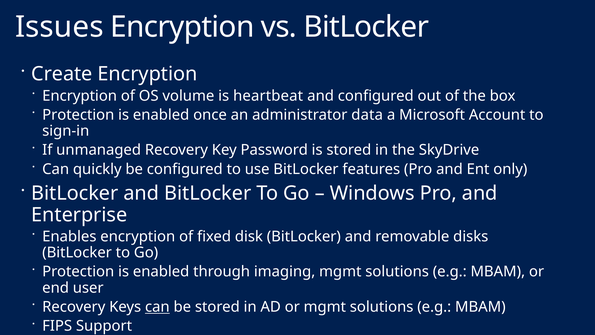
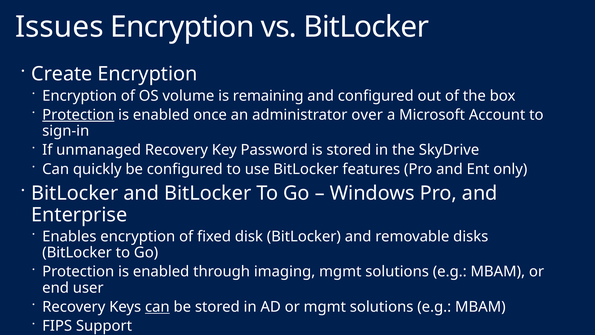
heartbeat: heartbeat -> remaining (268, 96)
Protection underline: none -> present (78, 115)
data: data -> over (367, 115)
